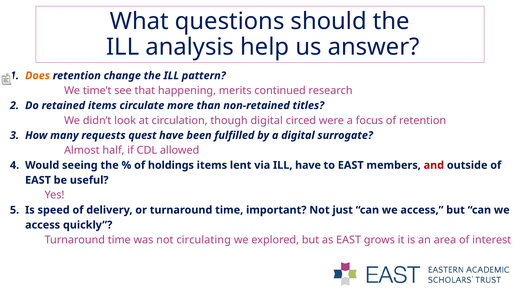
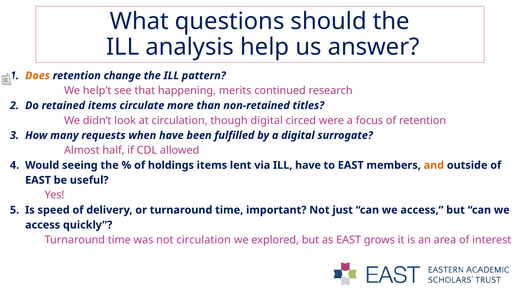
time’t: time’t -> help’t (97, 91)
quest: quest -> when (142, 136)
and colour: red -> orange (434, 166)
not circulating: circulating -> circulation (204, 240)
